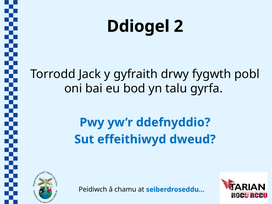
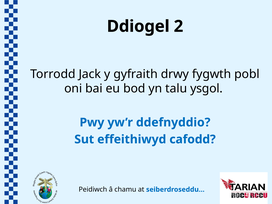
gyrfa: gyrfa -> ysgol (206, 89)
dweud: dweud -> cafodd (193, 139)
